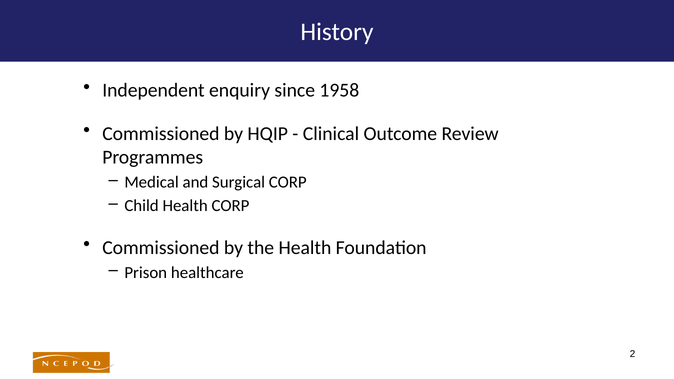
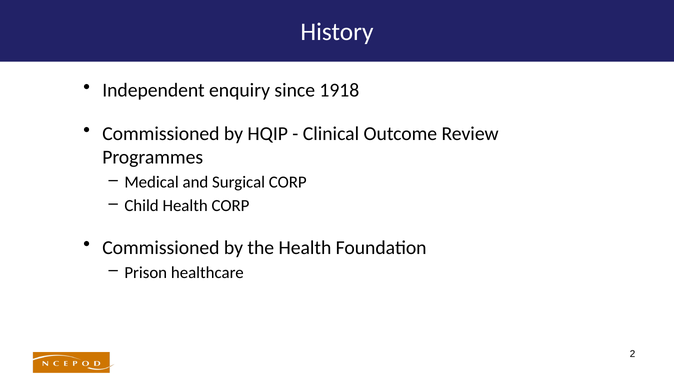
1958: 1958 -> 1918 (339, 90)
